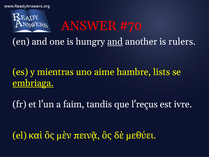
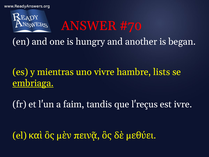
and underline: present -> none (115, 42)
rulers: rulers -> began (182, 42)
aime: aime -> vivre (104, 72)
